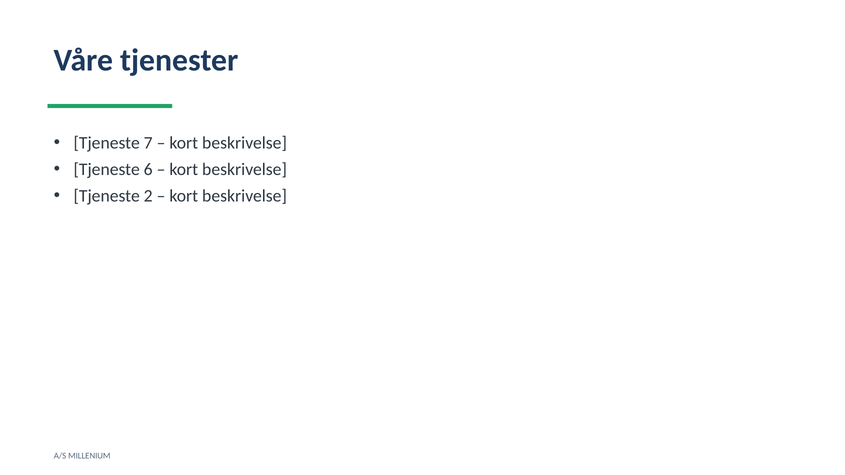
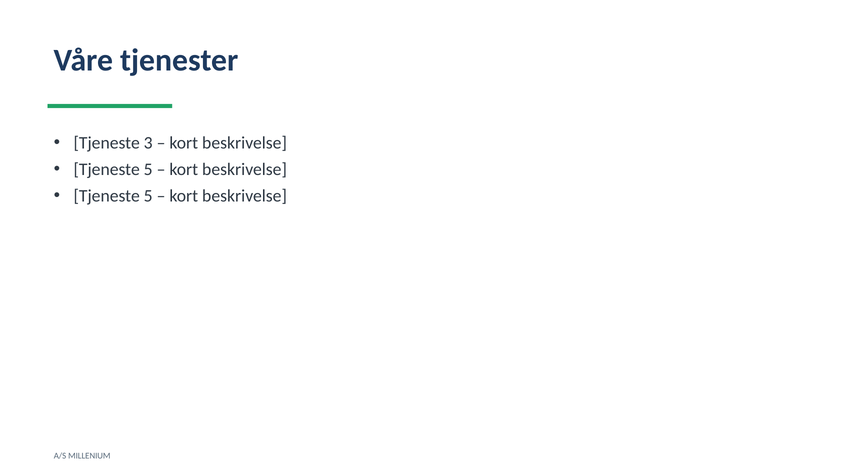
7: 7 -> 3 (148, 143)
6: 6 -> 5 (148, 170)
2: 2 -> 5 (148, 196)
